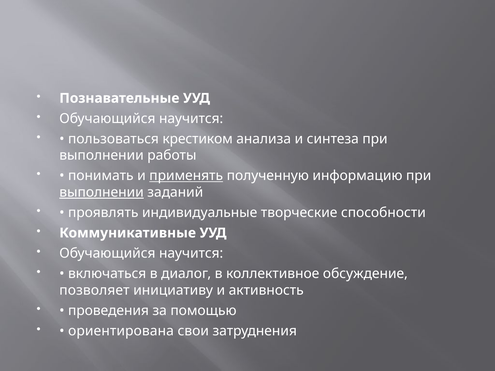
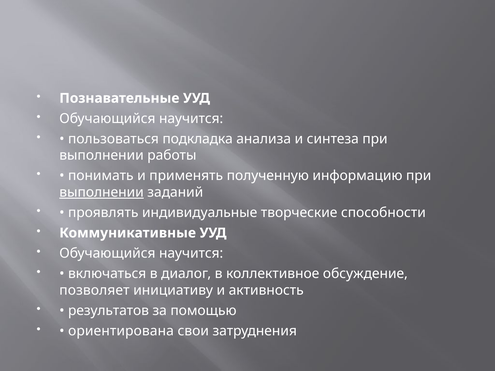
крестиком: крестиком -> подкладка (198, 139)
применять underline: present -> none (186, 176)
проведения: проведения -> результатов (108, 311)
